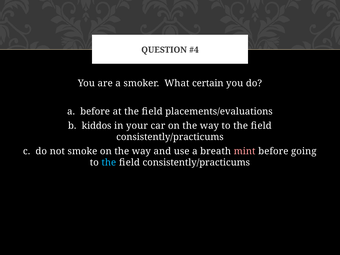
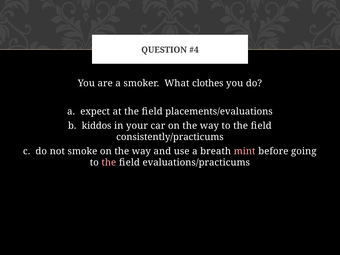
certain: certain -> clothes (208, 83)
a before: before -> expect (95, 112)
the colour: light blue -> pink (109, 163)
consistently/practicums: consistently/practicums -> evaluations/practicums (196, 163)
